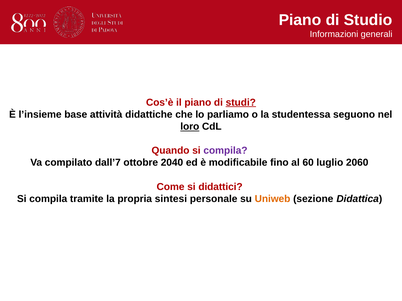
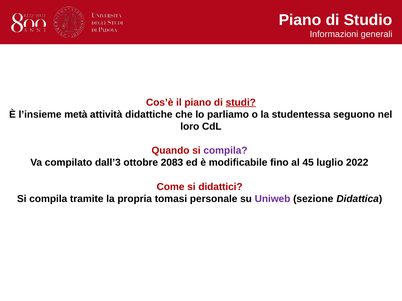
base: base -> metà (76, 115)
loro underline: present -> none (190, 127)
dall’7: dall’7 -> dall’3 (108, 163)
2040: 2040 -> 2083 (172, 163)
60: 60 -> 45 (308, 163)
2060: 2060 -> 2022 (357, 163)
sintesi: sintesi -> tomasi (171, 199)
Uniweb colour: orange -> purple (273, 199)
